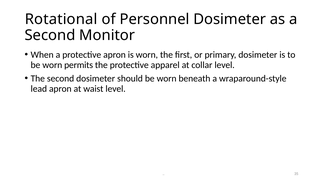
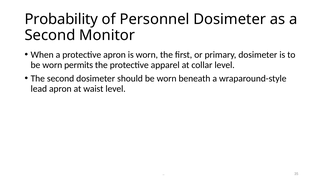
Rotational: Rotational -> Probability (61, 19)
